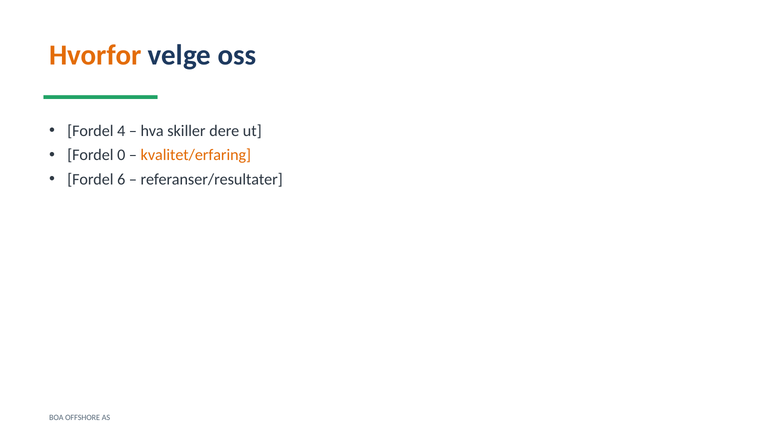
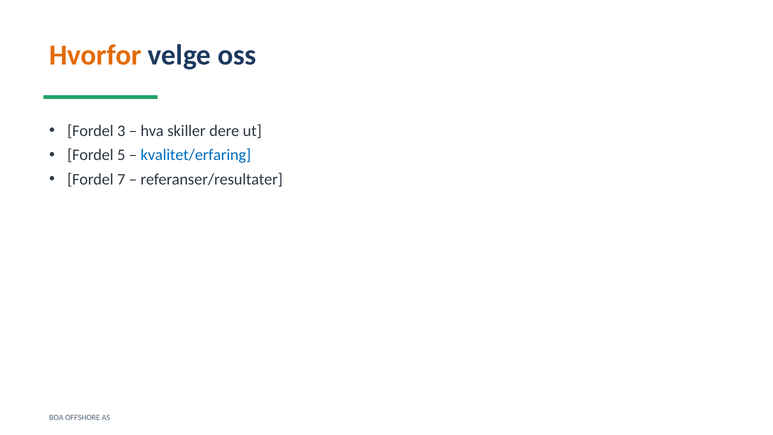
4: 4 -> 3 (121, 131)
0: 0 -> 5 (121, 155)
kvalitet/erfaring colour: orange -> blue (196, 155)
6: 6 -> 7 (121, 179)
